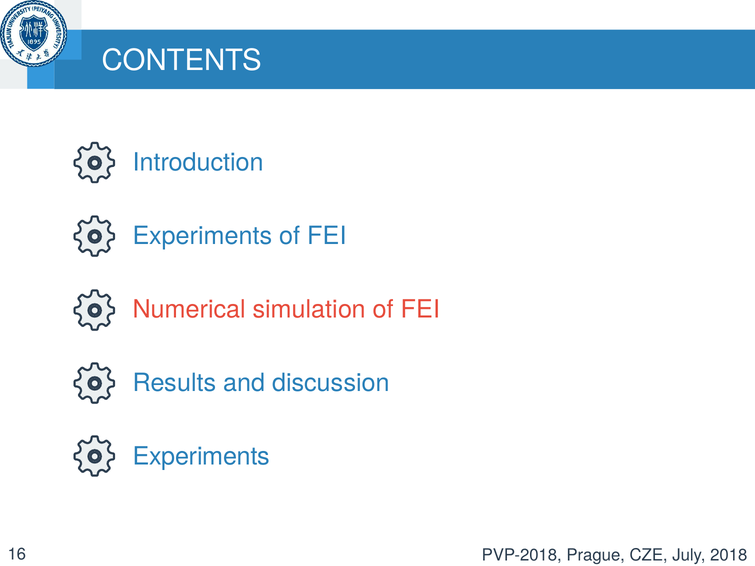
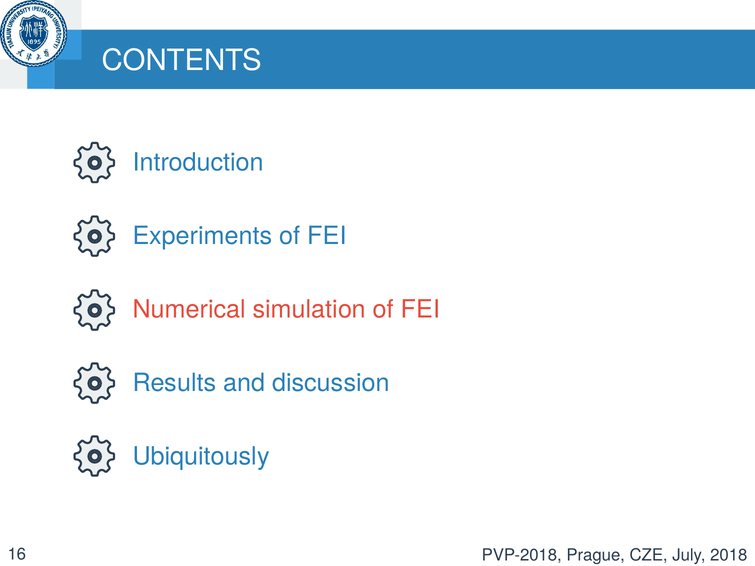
Experiments: Experiments -> Ubiquitously (201, 456)
